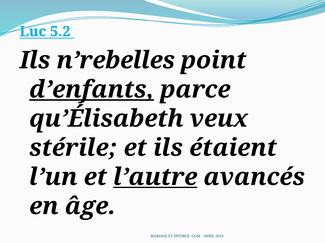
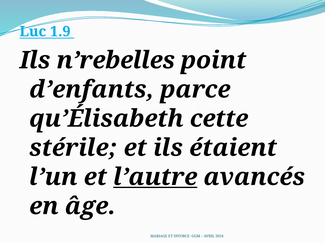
5.2: 5.2 -> 1.9 (60, 32)
d’enfants underline: present -> none (92, 90)
veux: veux -> cette (219, 119)
